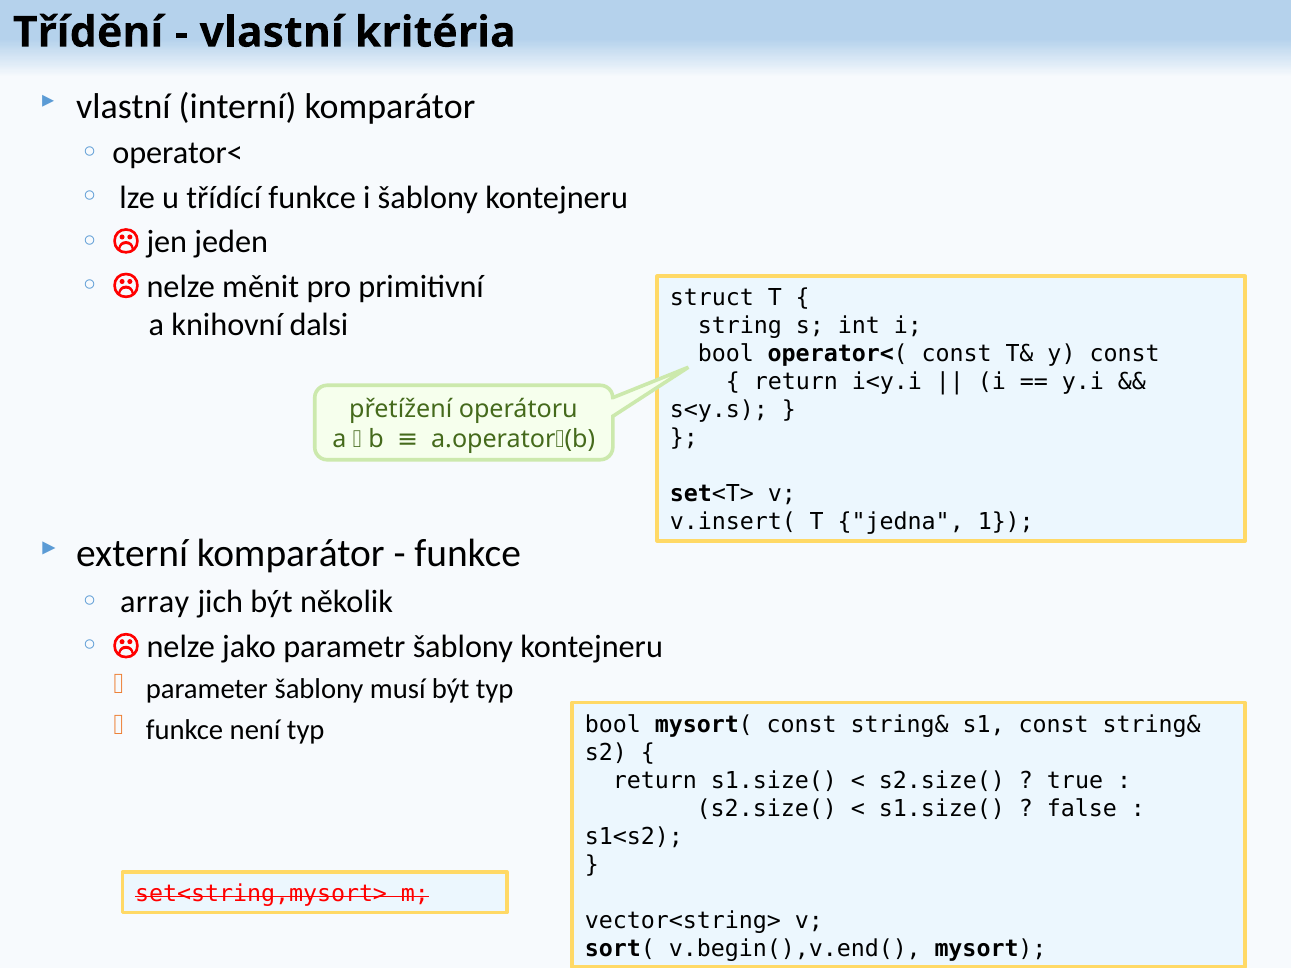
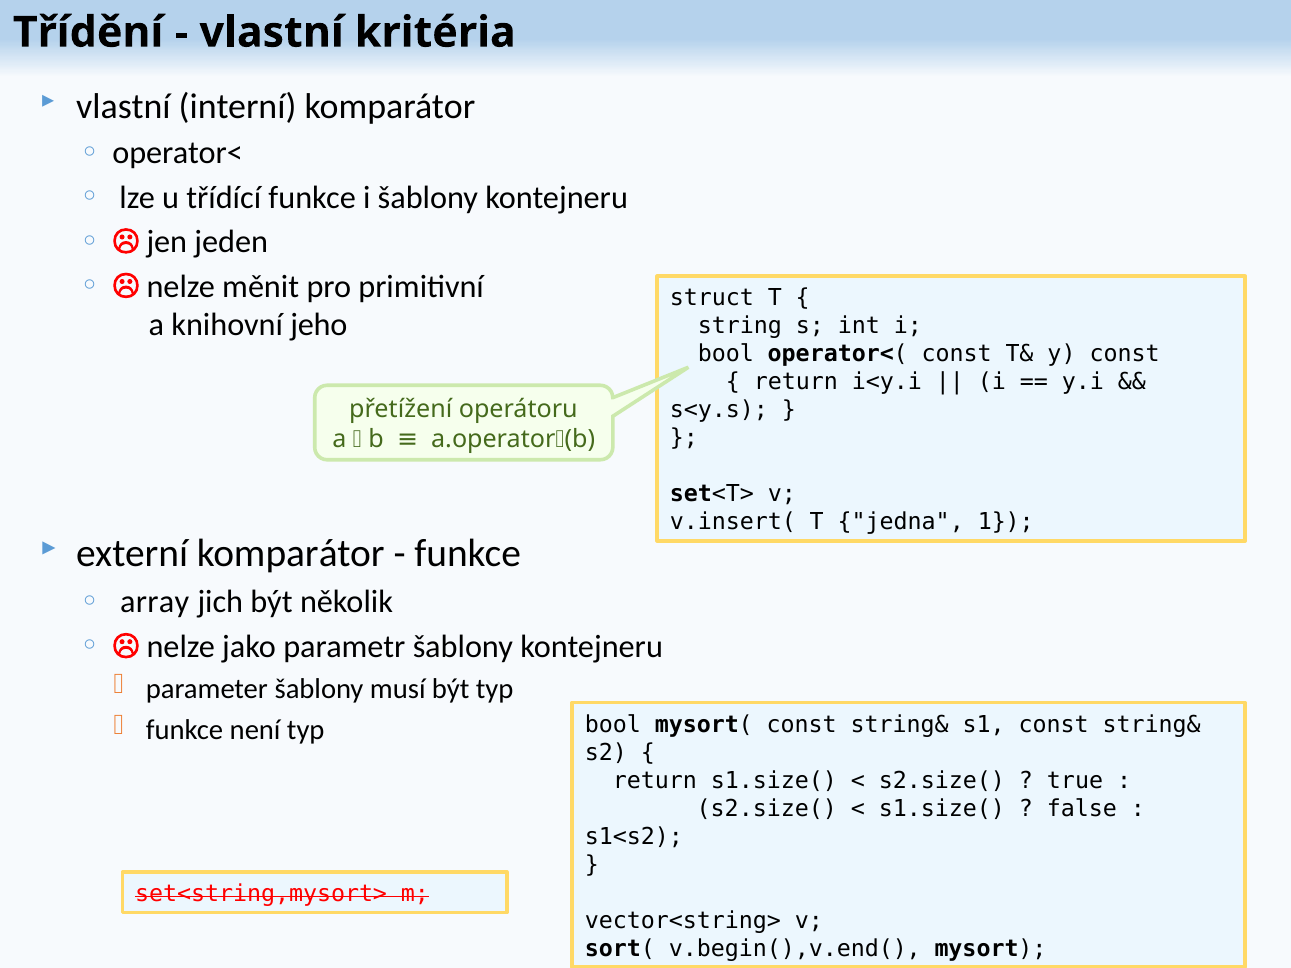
dalsi: dalsi -> jeho (319, 325)
